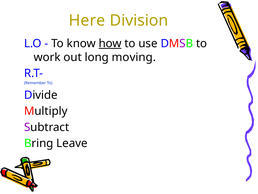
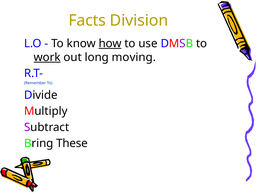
Here: Here -> Facts (87, 20)
work underline: none -> present (47, 57)
Leave: Leave -> These (72, 143)
